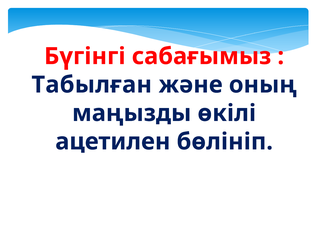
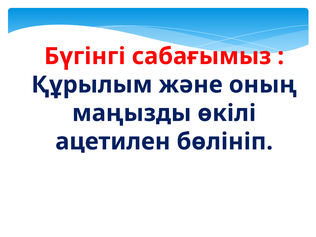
Табылған: Табылған -> Құрылым (92, 85)
